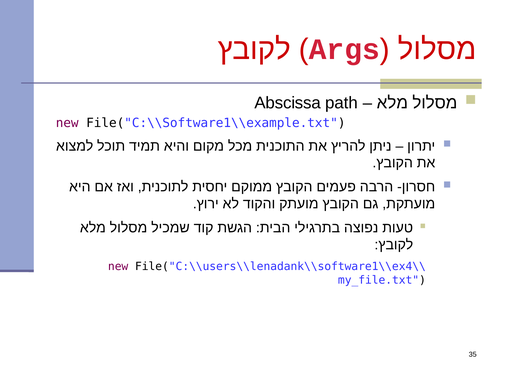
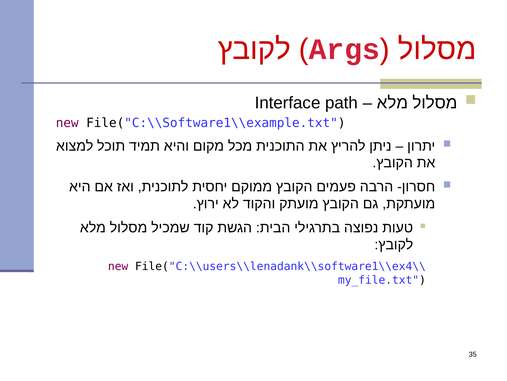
Abscissa: Abscissa -> Interface (288, 103)
